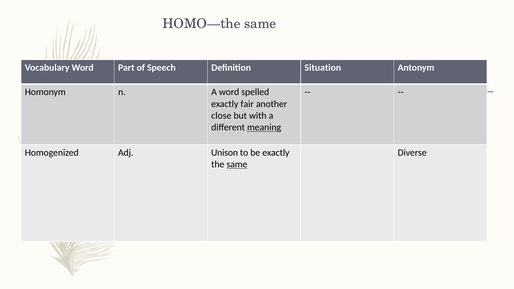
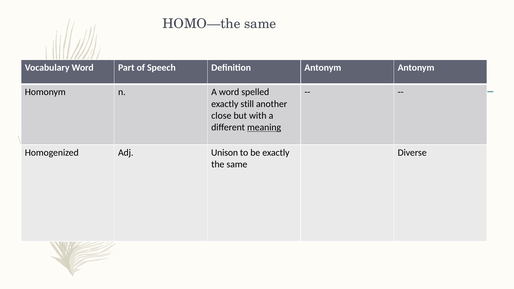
Definition Situation: Situation -> Antonym (323, 68)
fair: fair -> still (247, 104)
same underline: present -> none (237, 164)
